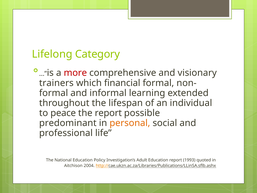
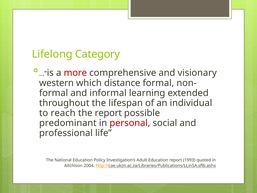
trainers: trainers -> western (56, 83)
financial: financial -> distance (122, 83)
peace: peace -> reach (63, 113)
personal colour: orange -> red (130, 123)
